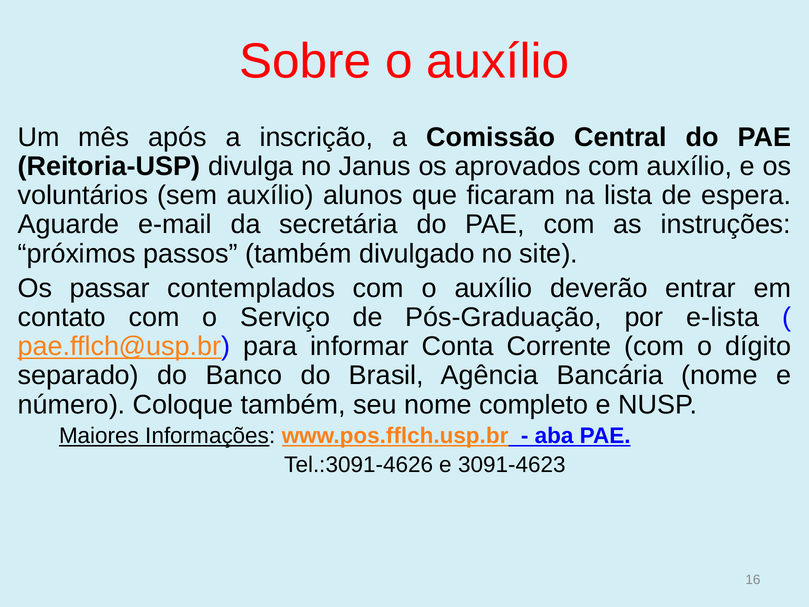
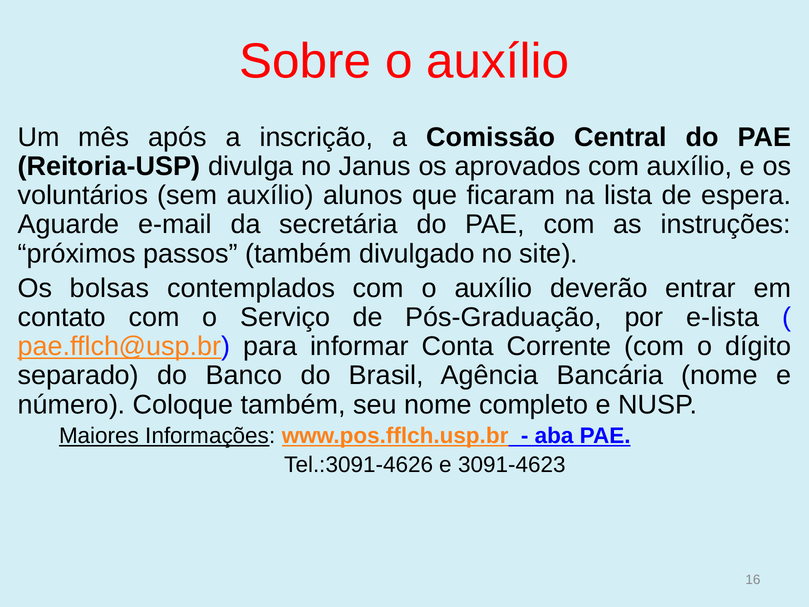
passar: passar -> bolsas (110, 288)
